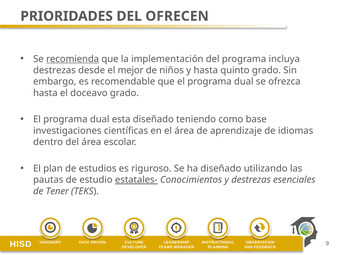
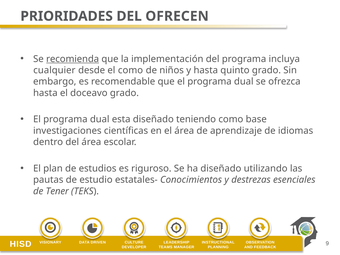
destrezas: destrezas -> cualquier (54, 70)
el mejor: mejor -> como (130, 70)
estatales- underline: present -> none (136, 180)
